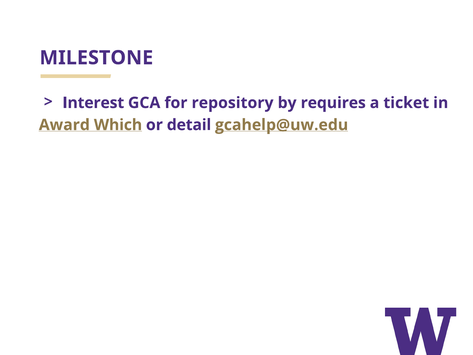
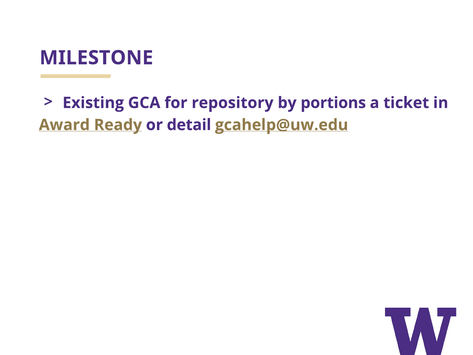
Interest: Interest -> Existing (93, 103)
requires: requires -> portions (333, 103)
Which: Which -> Ready (118, 125)
